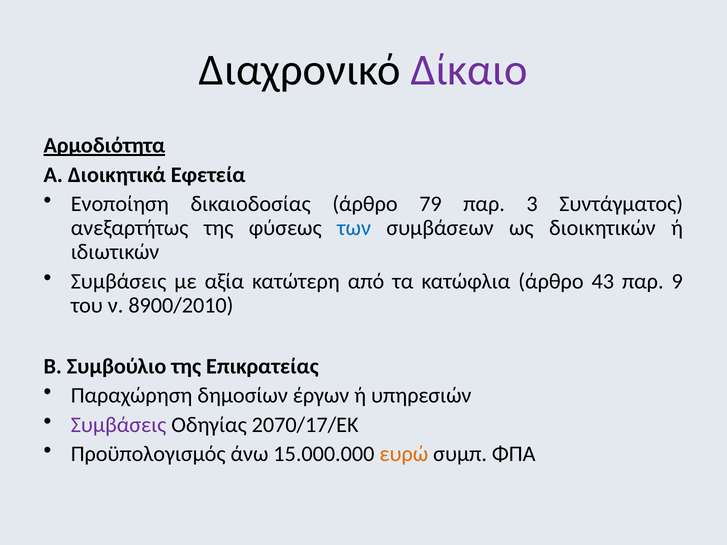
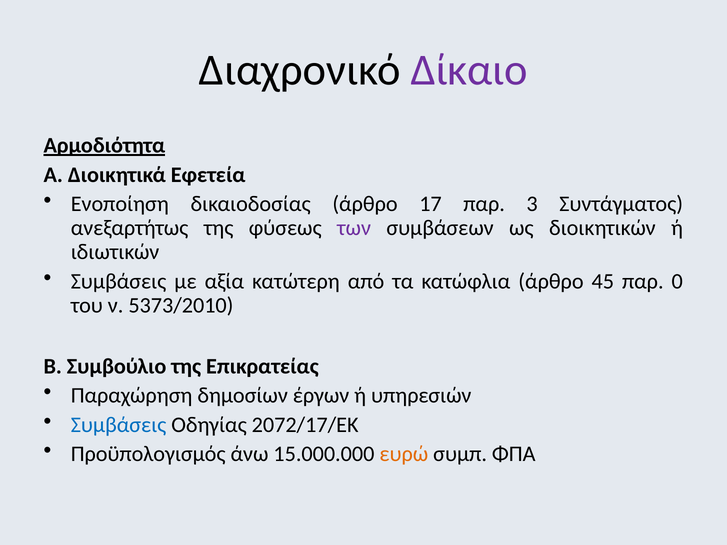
79: 79 -> 17 (431, 204)
των colour: blue -> purple (354, 228)
43: 43 -> 45 (603, 281)
9: 9 -> 0 (677, 281)
8900/2010: 8900/2010 -> 5373/2010 (181, 305)
Συμβάσεις colour: purple -> blue (119, 425)
2070/17/ΕΚ: 2070/17/ΕΚ -> 2072/17/ΕΚ (305, 425)
